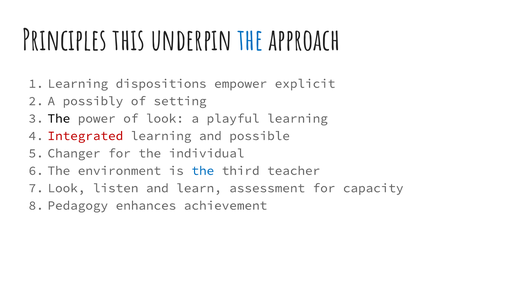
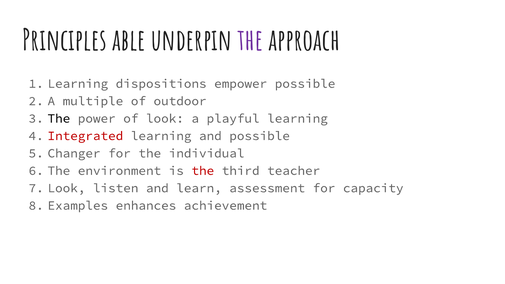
this: this -> able (129, 41)
the colour: blue -> purple (250, 41)
empower explicit: explicit -> possible (305, 84)
possibly: possibly -> multiple (93, 101)
setting: setting -> outdoor (180, 101)
the colour: blue -> red (203, 171)
Pedagogy: Pedagogy -> Examples (78, 206)
